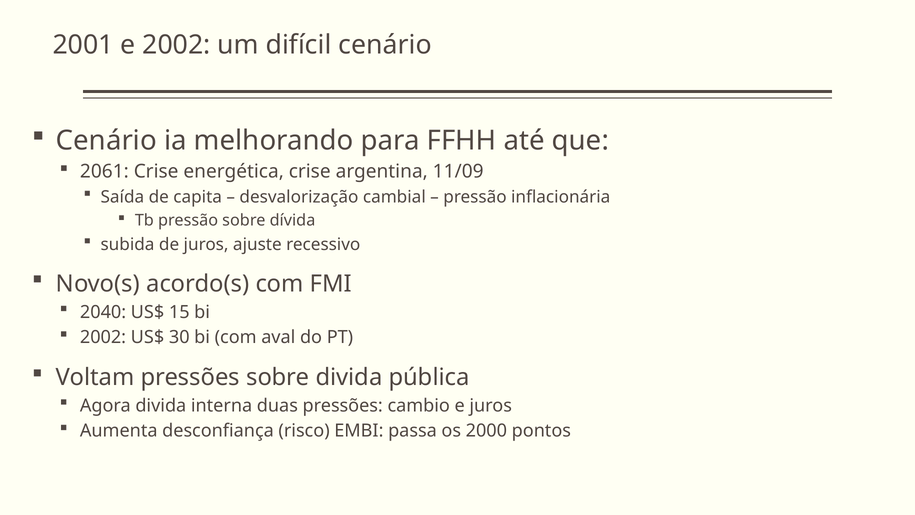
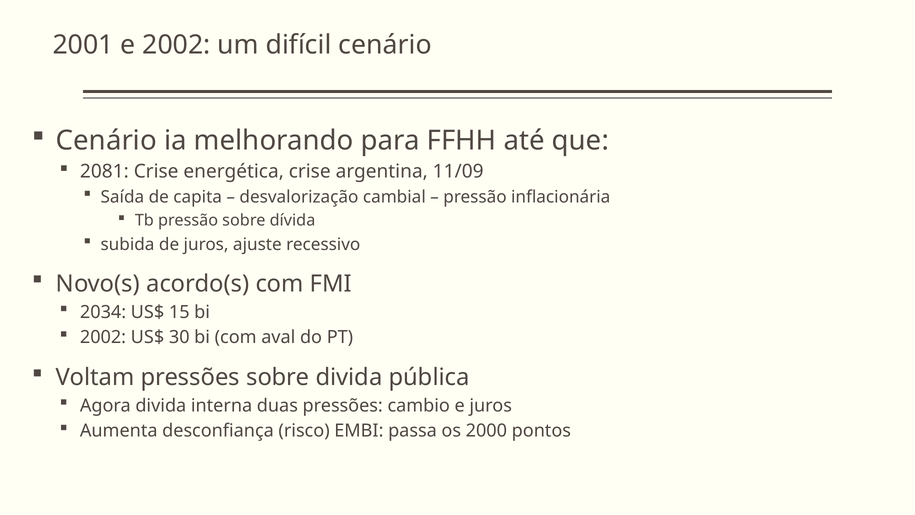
2061: 2061 -> 2081 (104, 171)
2040: 2040 -> 2034 (103, 312)
